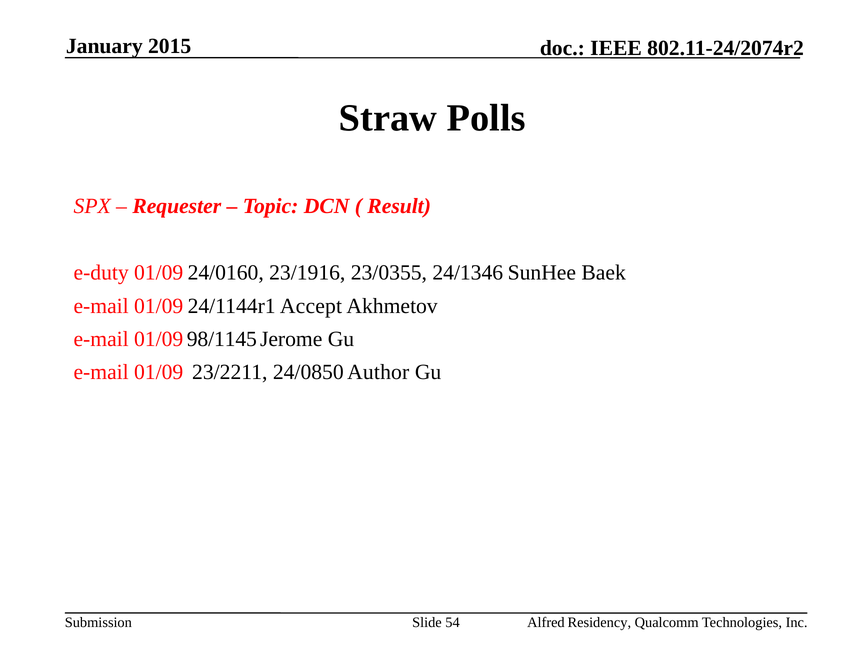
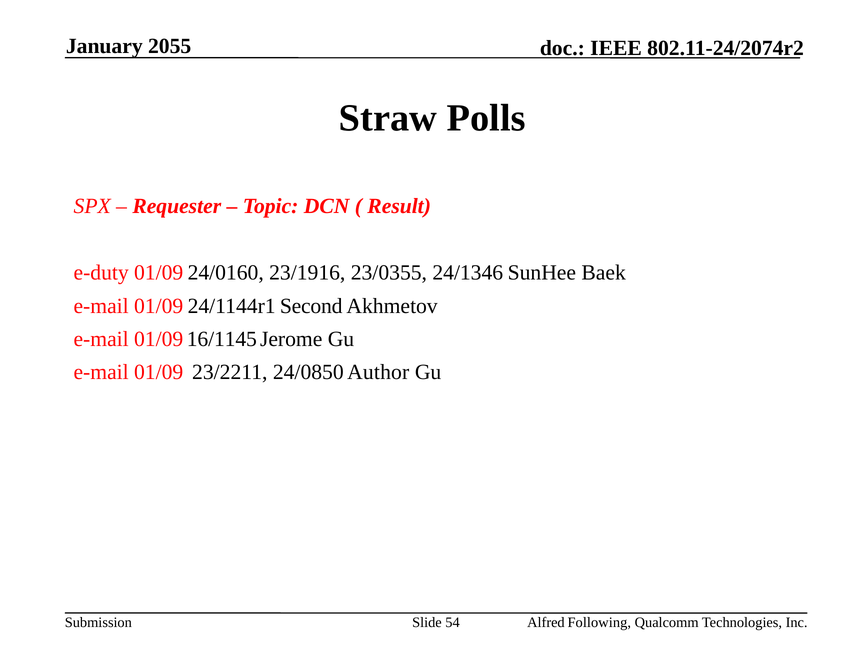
2015: 2015 -> 2055 (170, 46)
Accept: Accept -> Second (311, 306)
98/1145: 98/1145 -> 16/1145 (222, 339)
Residency: Residency -> Following (599, 622)
